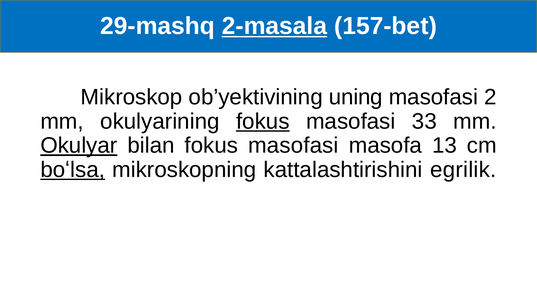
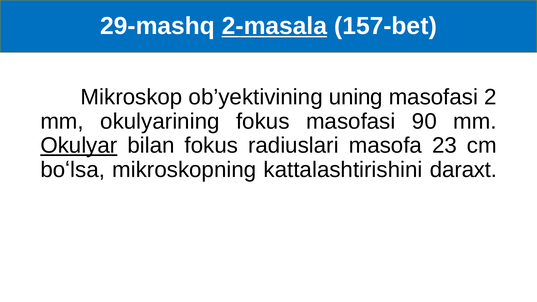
fokus underline: present -> none (263, 121)
33: 33 -> 90 (424, 121)
bilan fokus masofasi: masofasi -> radiuslari (293, 146)
13: 13 -> 23 (445, 146)
boʻlsa underline: present -> none (73, 170)
egrilik: egrilik -> daraxt (464, 170)
